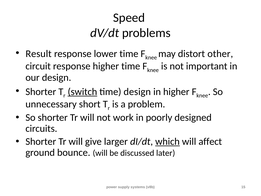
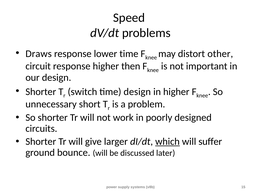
Result: Result -> Draws (39, 54)
higher time: time -> then (131, 66)
switch underline: present -> none (82, 92)
affect: affect -> suffer (210, 141)
